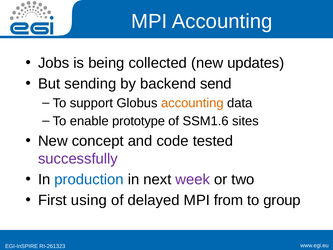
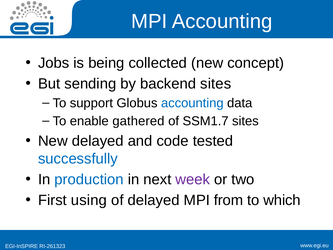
updates: updates -> concept (256, 63)
backend send: send -> sites (216, 84)
accounting colour: orange -> blue (192, 103)
prototype: prototype -> gathered (138, 121)
SSM1.6: SSM1.6 -> SSM1.7 (206, 121)
New concept: concept -> delayed (98, 141)
successfully colour: purple -> blue (78, 159)
group: group -> which (282, 200)
